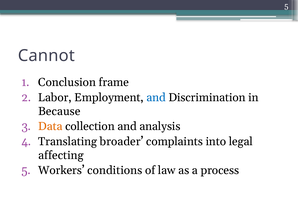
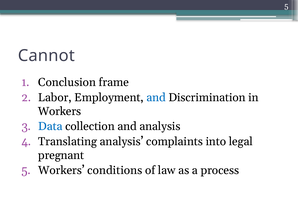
Because: Because -> Workers (60, 112)
Data colour: orange -> blue (50, 127)
Translating broader: broader -> analysis (122, 142)
affecting: affecting -> pregnant (61, 156)
